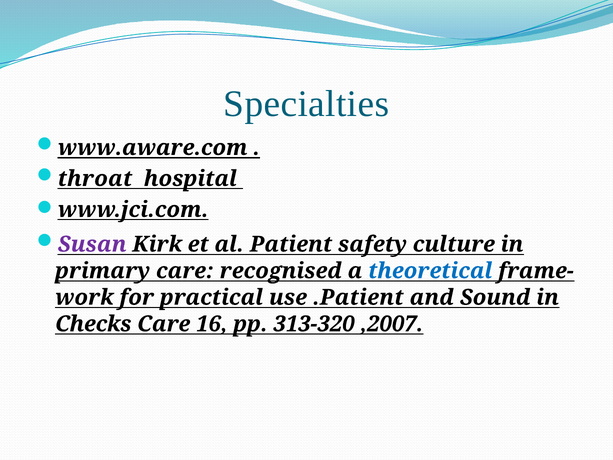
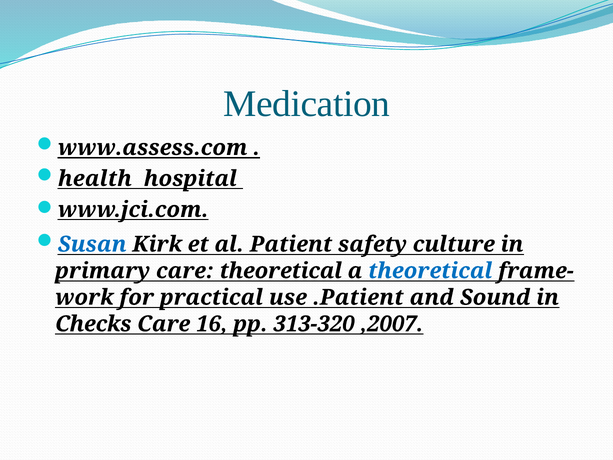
Specialties: Specialties -> Medication (307, 104)
www.aware.com: www.aware.com -> www.assess.com (153, 148)
throat: throat -> health (95, 179)
Susan colour: purple -> blue (92, 244)
care recognised: recognised -> theoretical (281, 271)
